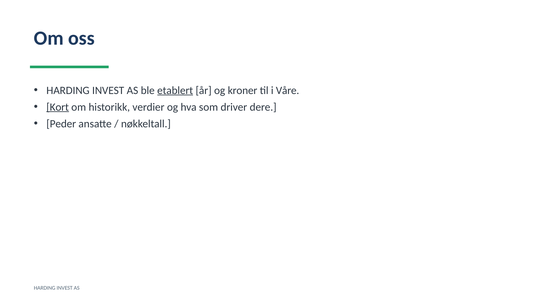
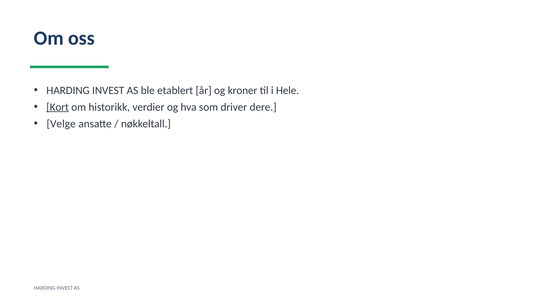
etablert underline: present -> none (175, 90)
Våre: Våre -> Hele (288, 90)
Peder: Peder -> Velge (61, 124)
